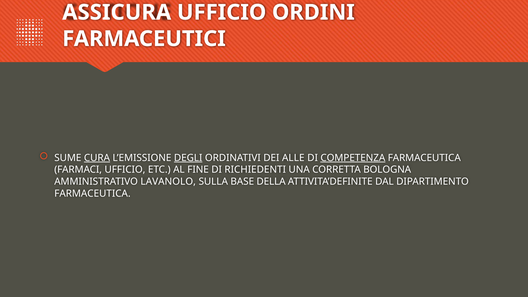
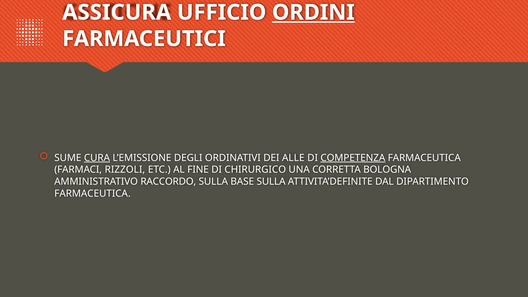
ORDINI underline: none -> present (313, 12)
DEGLI underline: present -> none (188, 158)
FARMACI UFFICIO: UFFICIO -> RIZZOLI (125, 170)
RICHIEDENTI: RICHIEDENTI -> CHIRURGICO (255, 170)
LAVANOLO: LAVANOLO -> RACCORDO (168, 182)
BASE DELLA: DELLA -> SULLA (271, 182)
